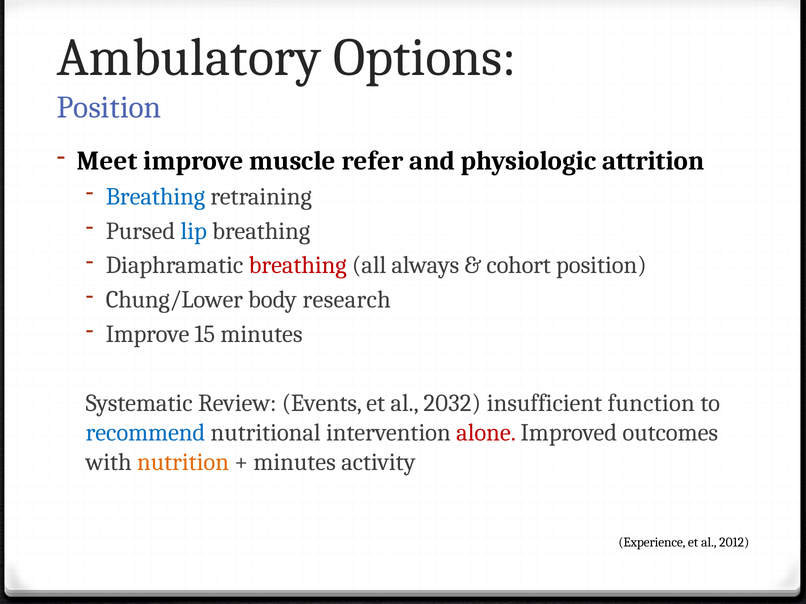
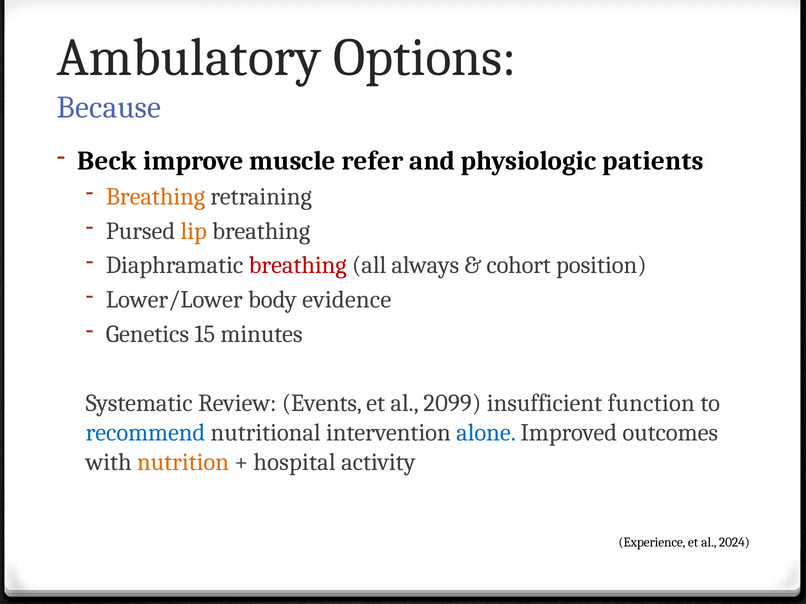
Position: Position -> Because (109, 107)
Meet: Meet -> Beck (107, 161)
attrition: attrition -> patients (653, 161)
Breathing colour: blue -> orange (155, 197)
lip colour: blue -> orange (194, 231)
Chung/Lower: Chung/Lower -> Lower/Lower (174, 300)
research: research -> evidence (347, 300)
Improve: Improve -> Genetics (147, 335)
2032: 2032 -> 2099 (452, 403)
alone colour: red -> blue (486, 433)
minutes: minutes -> hospital (295, 463)
2012: 2012 -> 2024 (734, 543)
